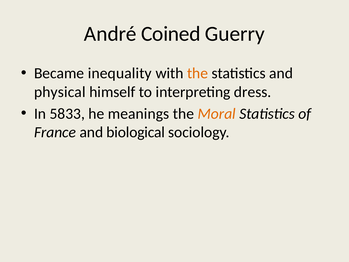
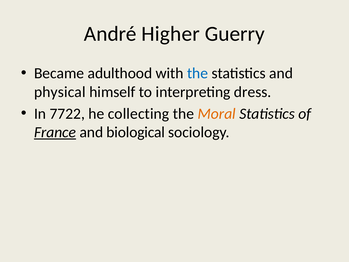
Coined: Coined -> Higher (171, 34)
inequality: inequality -> adulthood (120, 73)
the colour: orange -> blue (198, 73)
5833: 5833 -> 7722 (67, 114)
meanings: meanings -> collecting (139, 114)
France underline: none -> present (55, 132)
